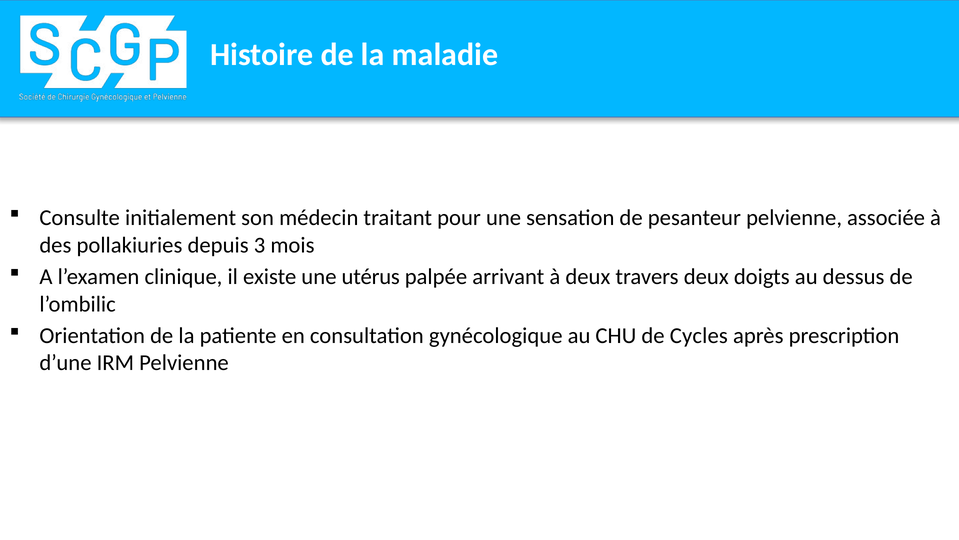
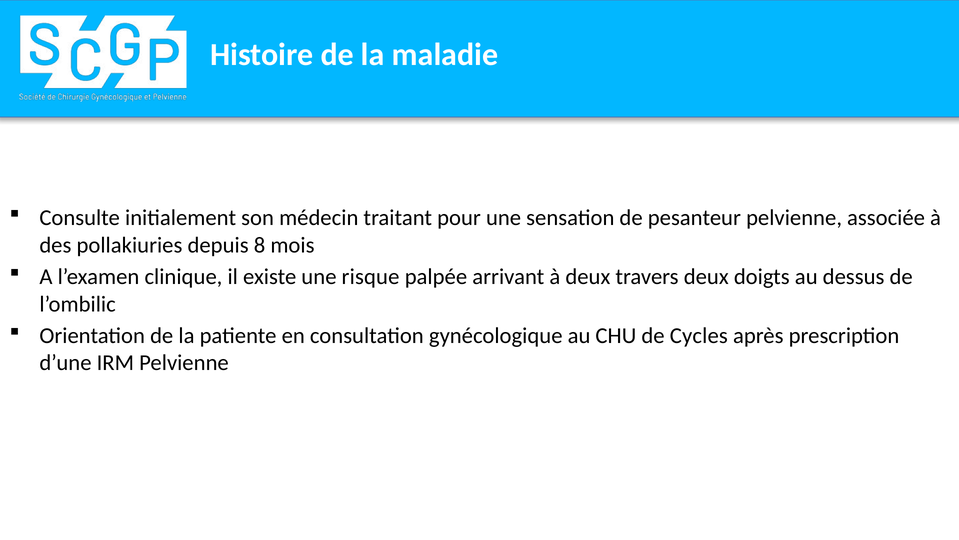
3: 3 -> 8 (260, 245)
utérus: utérus -> risque (371, 277)
